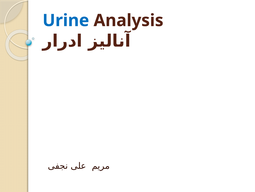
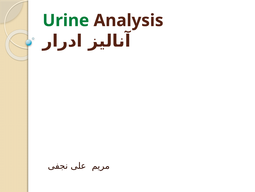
Urine colour: blue -> green (66, 20)
